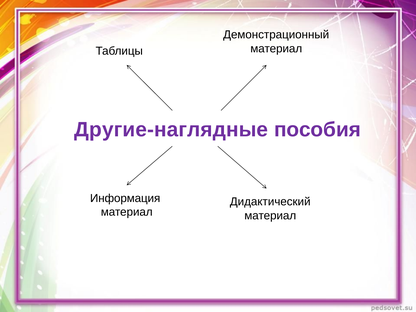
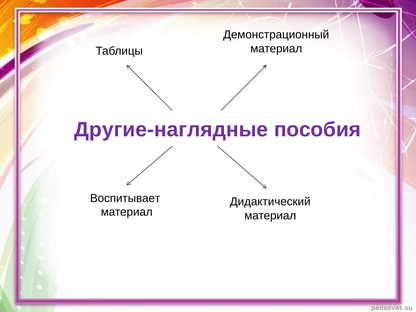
Информация: Информация -> Воспитывает (125, 198)
